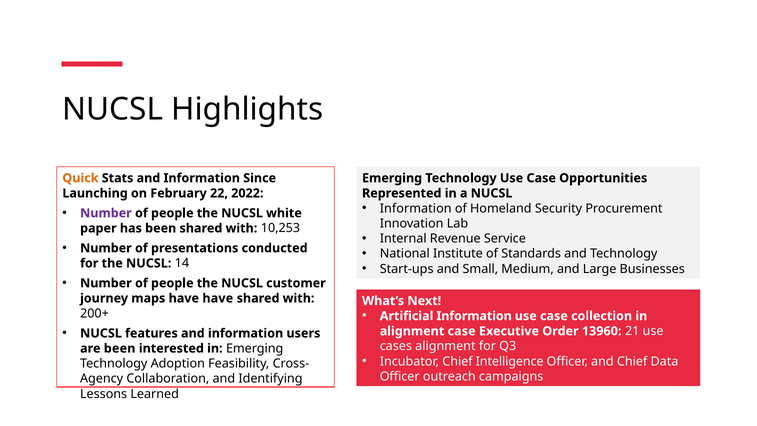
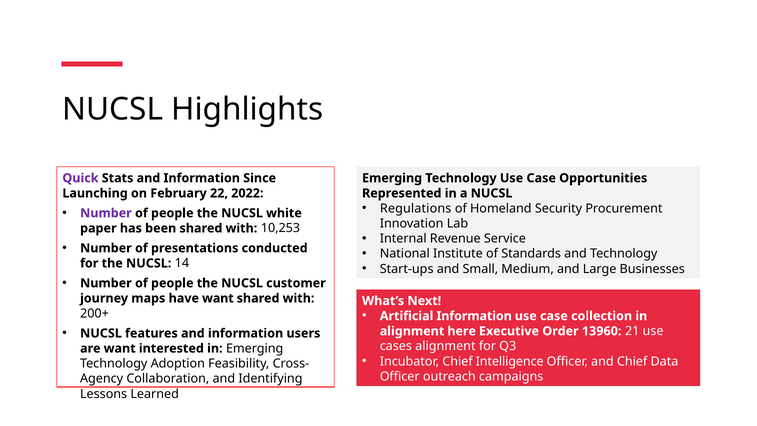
Quick colour: orange -> purple (80, 178)
Information: Information -> Regulations (416, 208)
have have: have -> want (218, 298)
alignment case: case -> here (462, 331)
are been: been -> want (120, 348)
